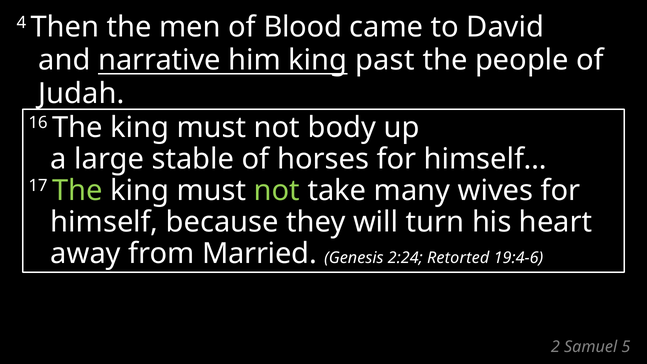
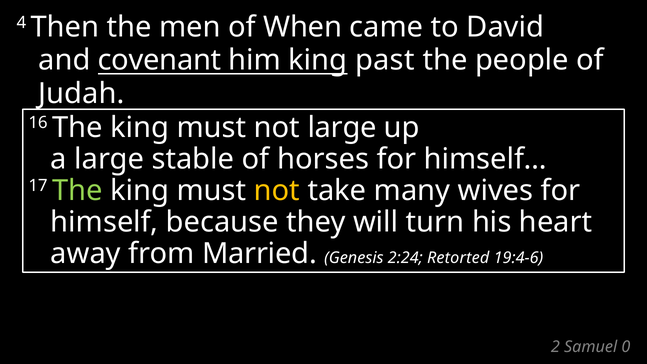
Blood: Blood -> When (303, 27)
narrative: narrative -> covenant (159, 60)
not body: body -> large (342, 128)
not colour: light green -> yellow (277, 190)
5: 5 -> 0 (626, 347)
